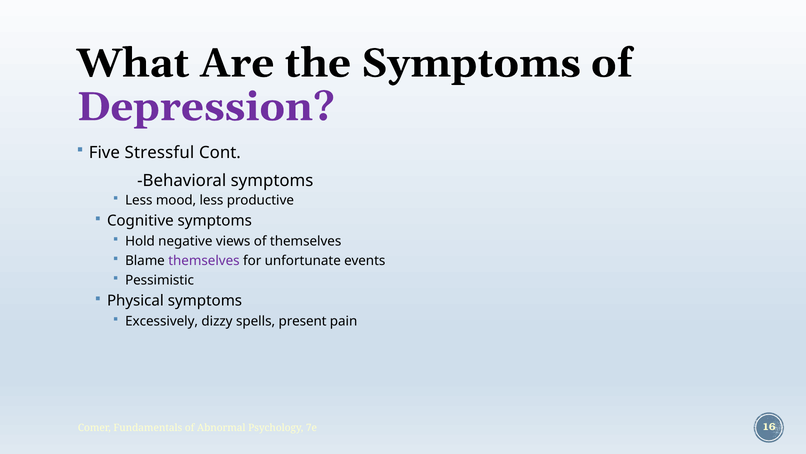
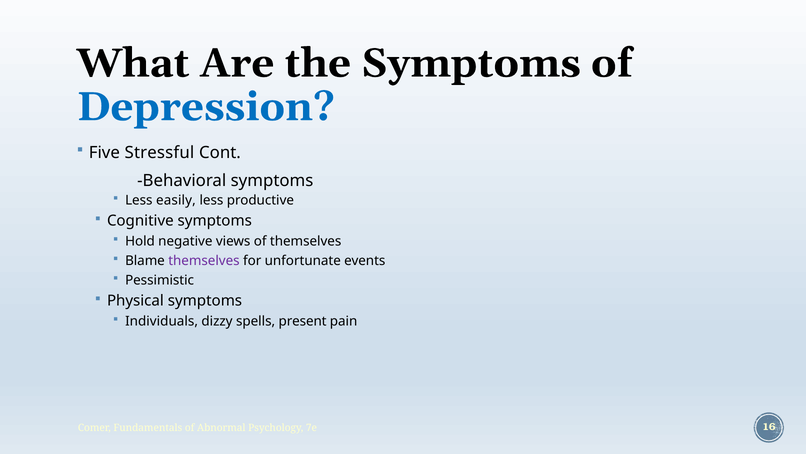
Depression colour: purple -> blue (206, 107)
mood: mood -> easily (176, 200)
Excessively: Excessively -> Individuals (162, 321)
